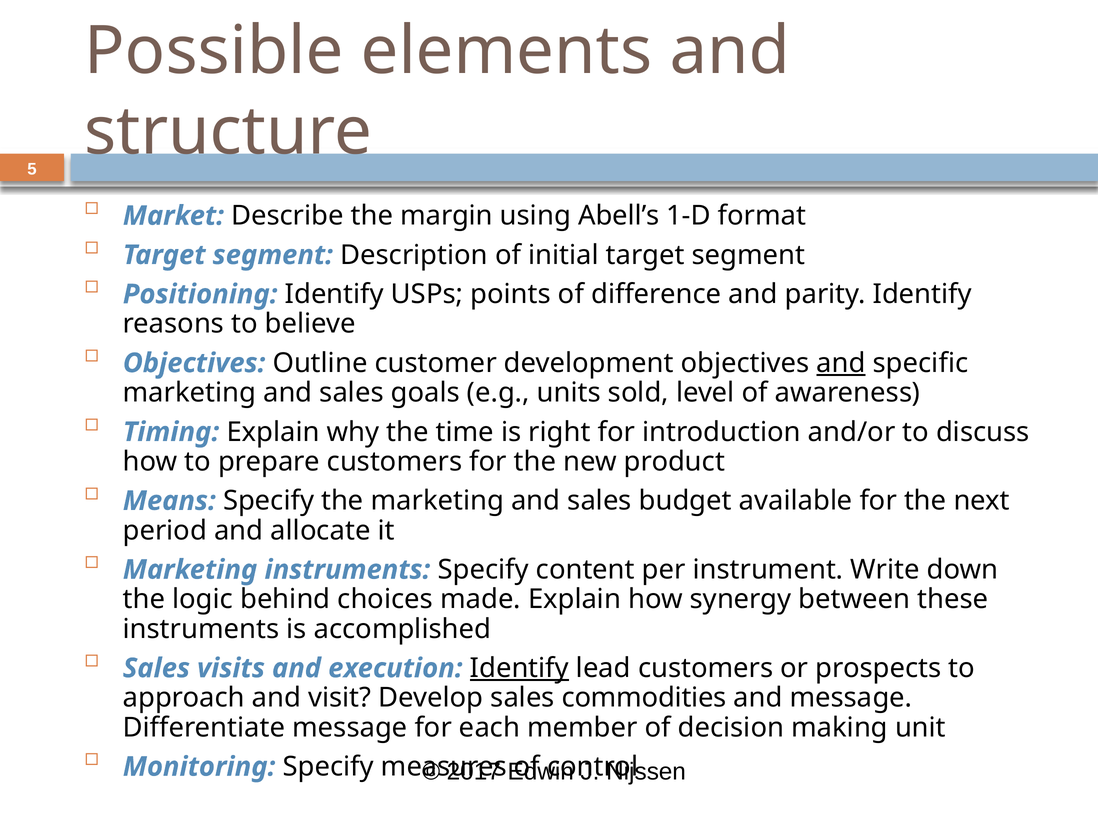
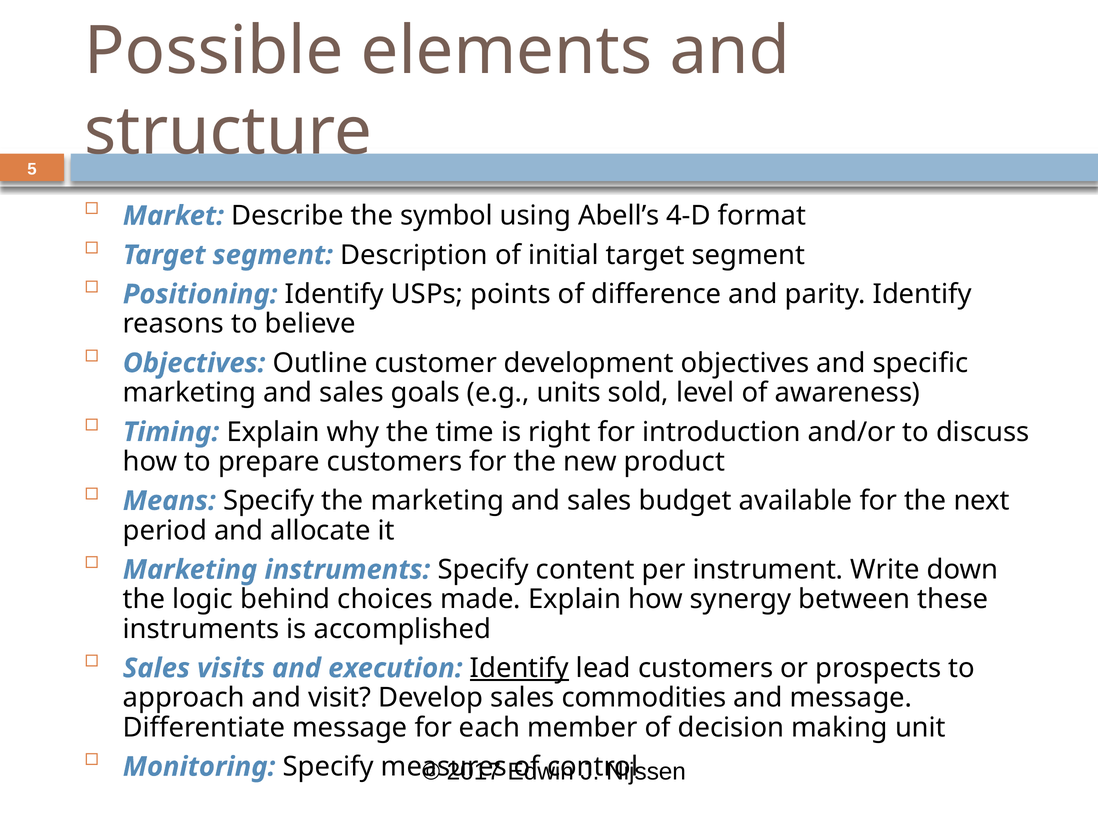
margin: margin -> symbol (447, 216)
1-D: 1-D -> 4-D (688, 216)
and underline: present -> none (841, 363)
